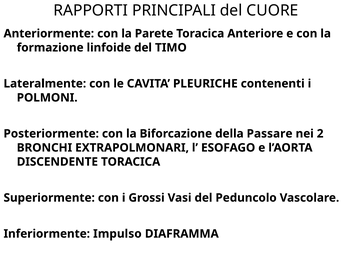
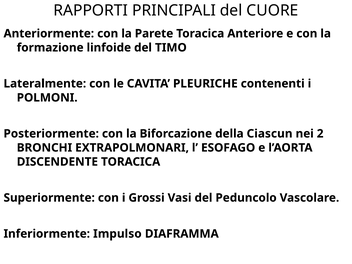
Passare: Passare -> Ciascun (270, 134)
